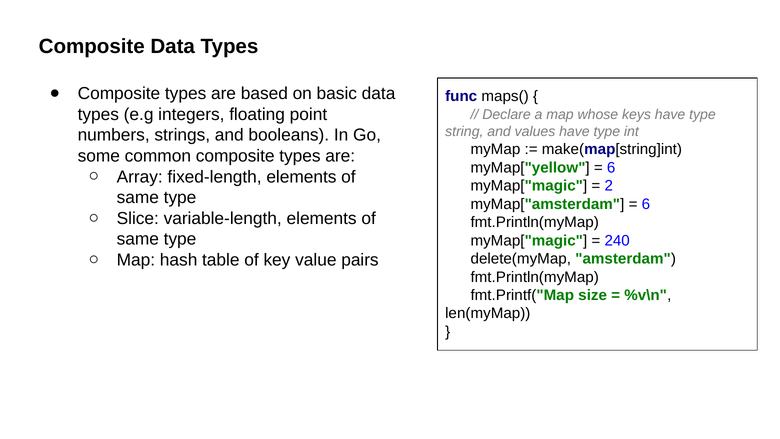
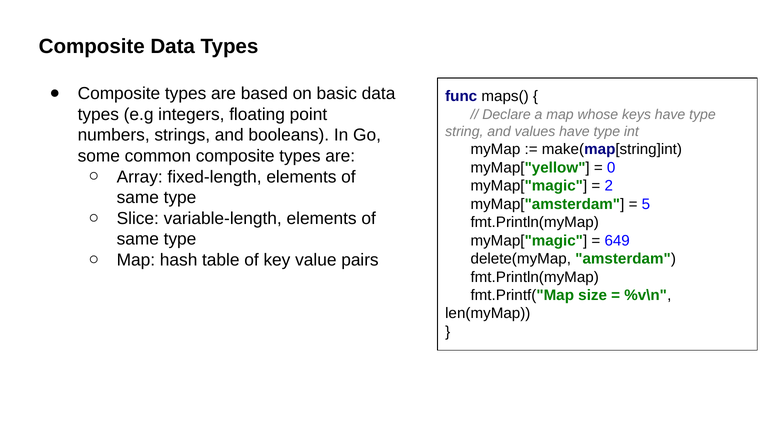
6: 6 -> 0 (611, 168)
6: 6 -> 5 (646, 204)
240: 240 -> 649 (617, 240)
